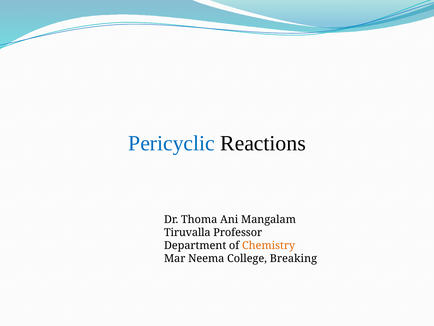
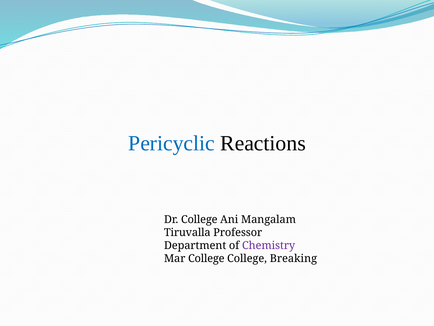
Dr Thoma: Thoma -> College (199, 219)
Chemistry colour: orange -> purple (269, 245)
Mar Neema: Neema -> College (206, 258)
